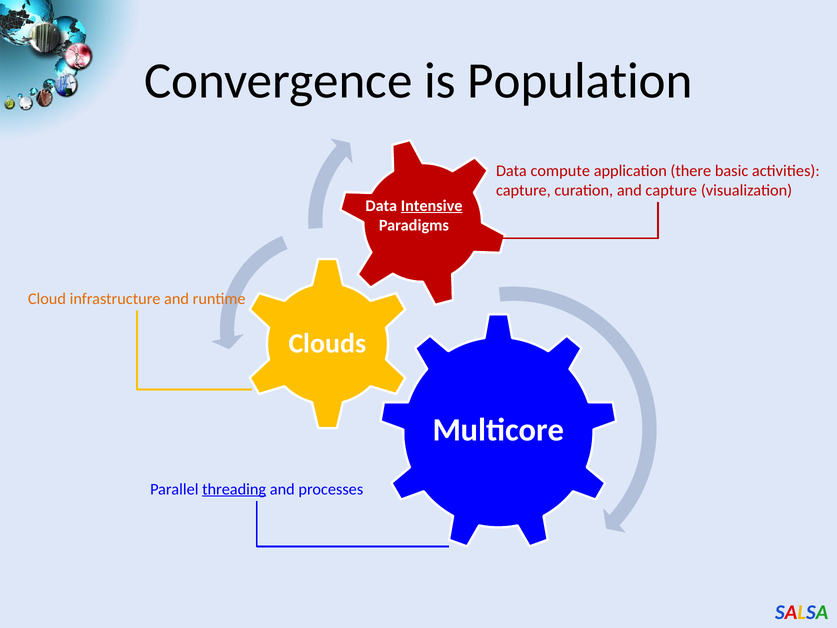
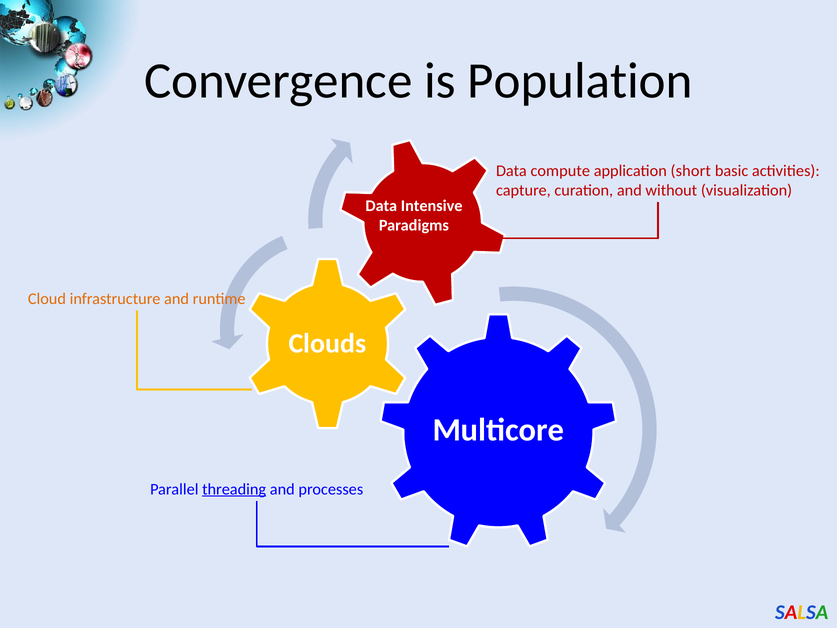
there: there -> short (691, 171)
and capture: capture -> without (671, 190)
Intensive underline: present -> none (432, 206)
